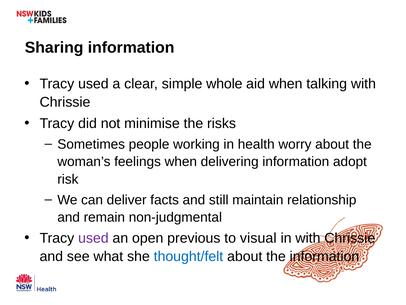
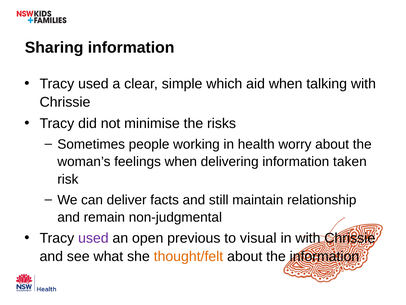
whole: whole -> which (224, 84)
adopt: adopt -> taken (350, 162)
thought/felt colour: blue -> orange (188, 256)
